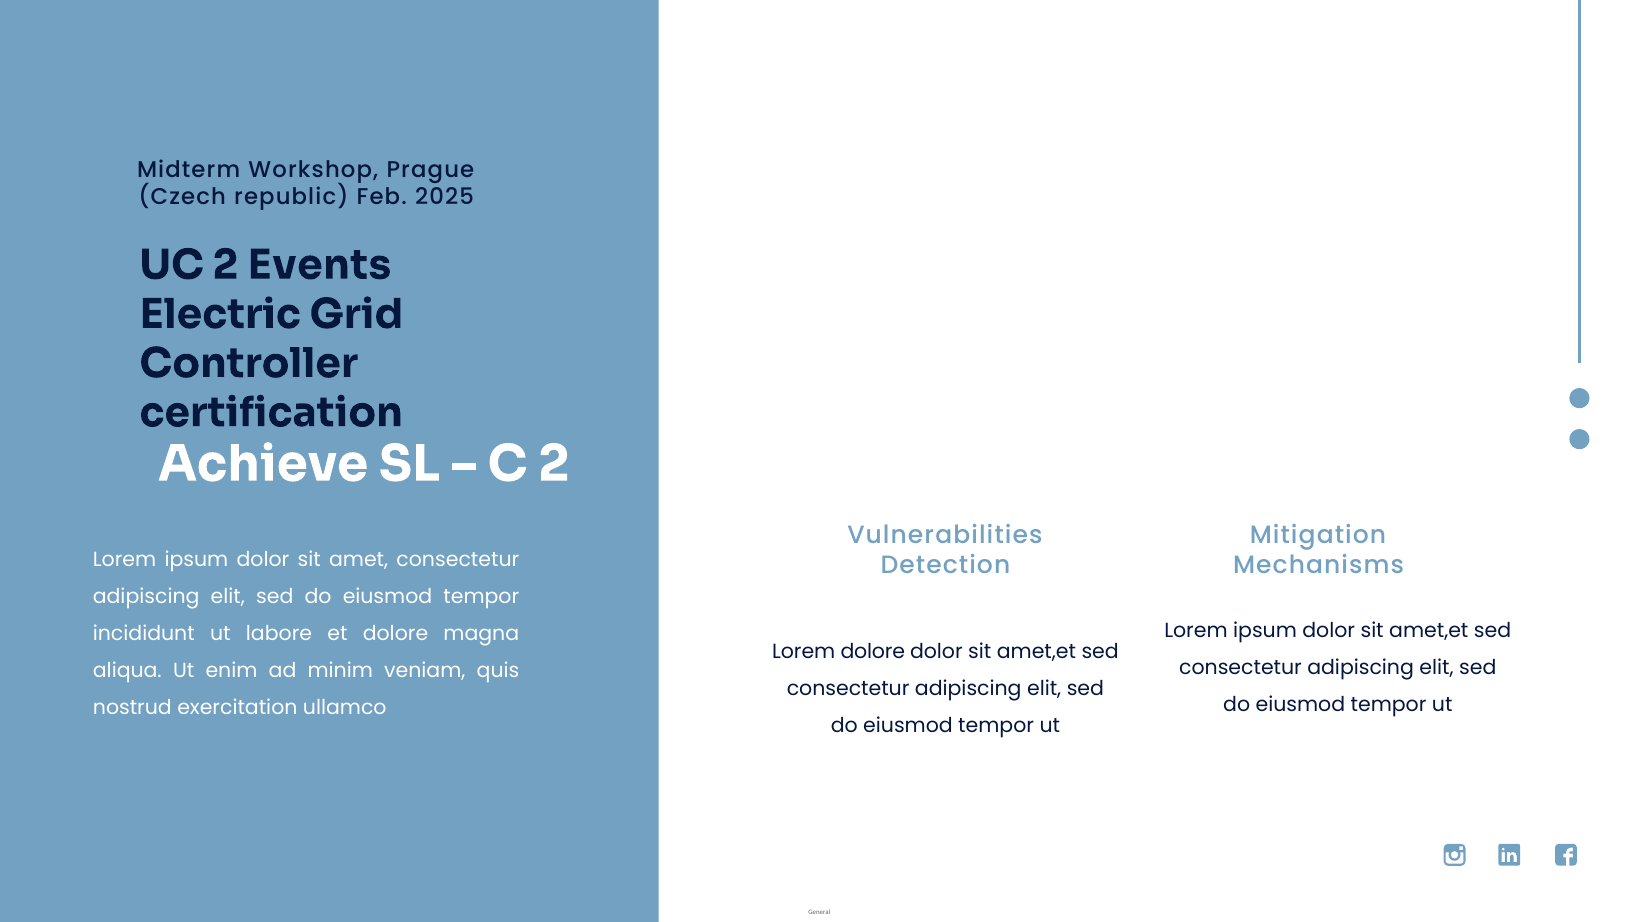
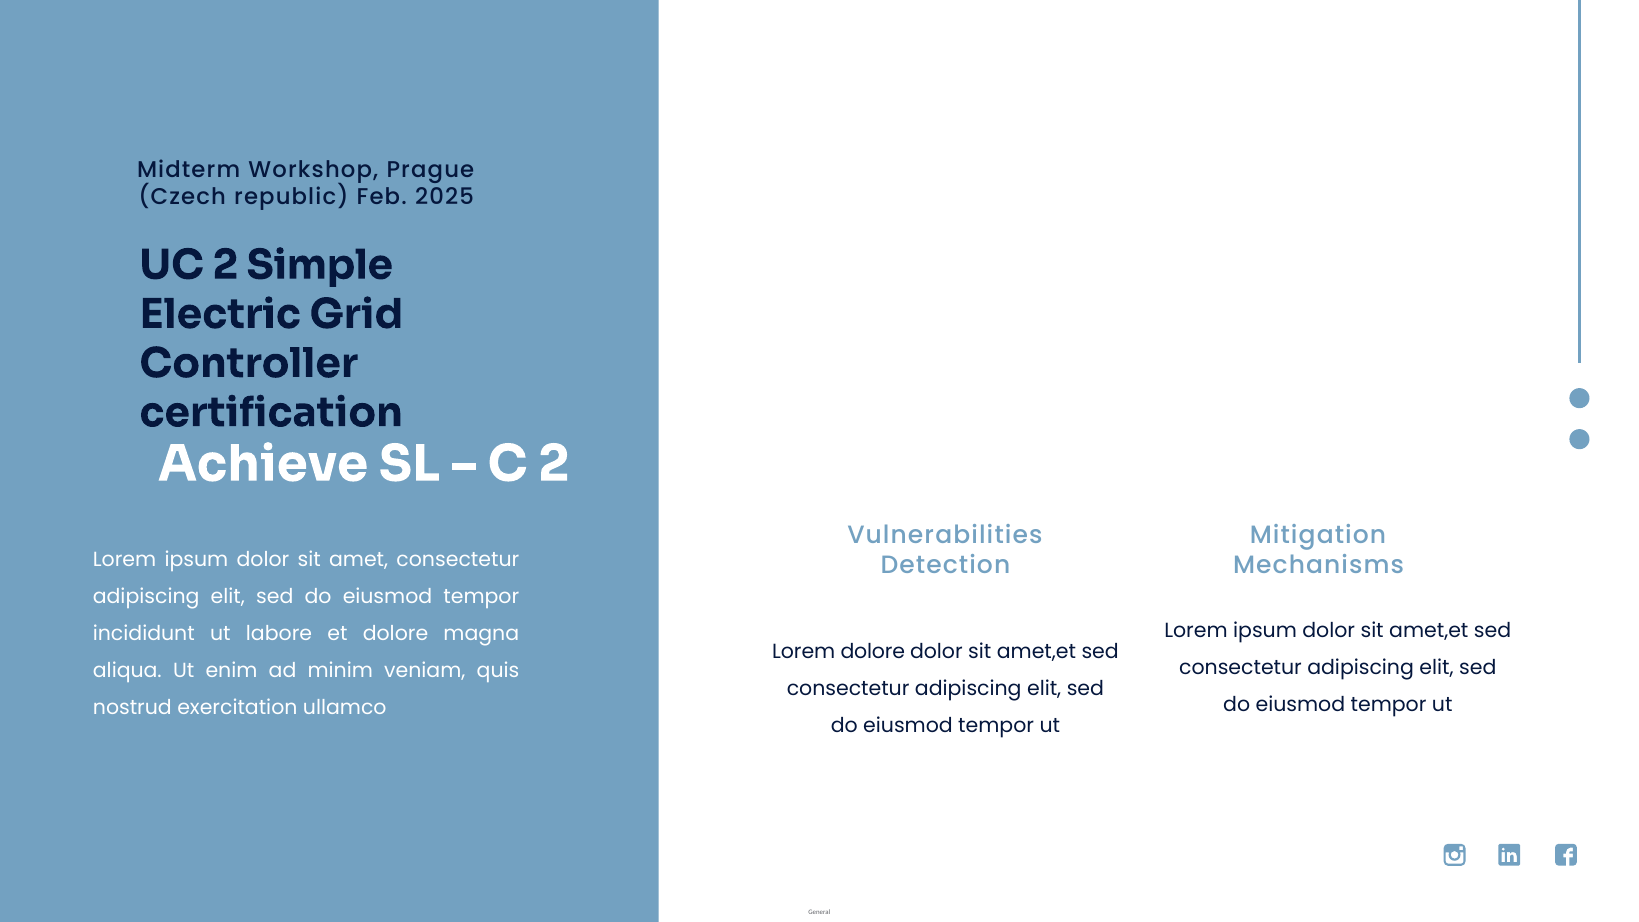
Events: Events -> Simple (320, 265)
